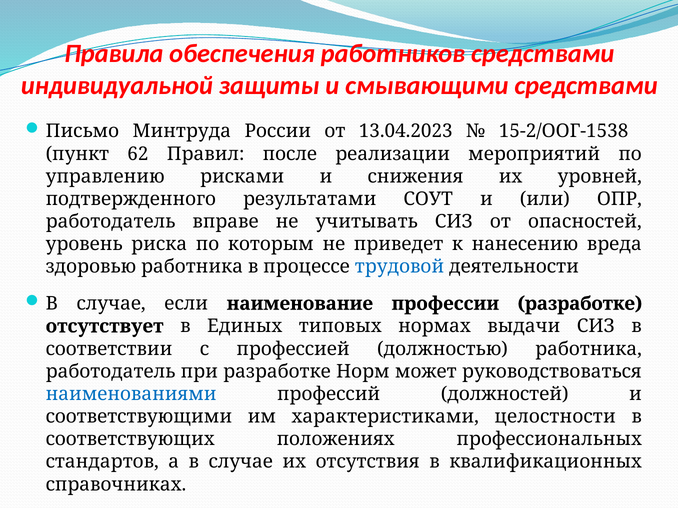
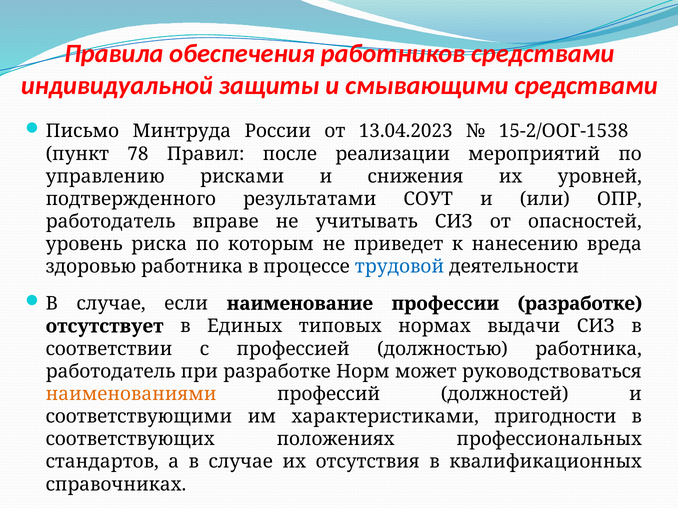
62: 62 -> 78 (138, 154)
наименованиями colour: blue -> orange (131, 394)
целостности: целостности -> пригодности (555, 417)
